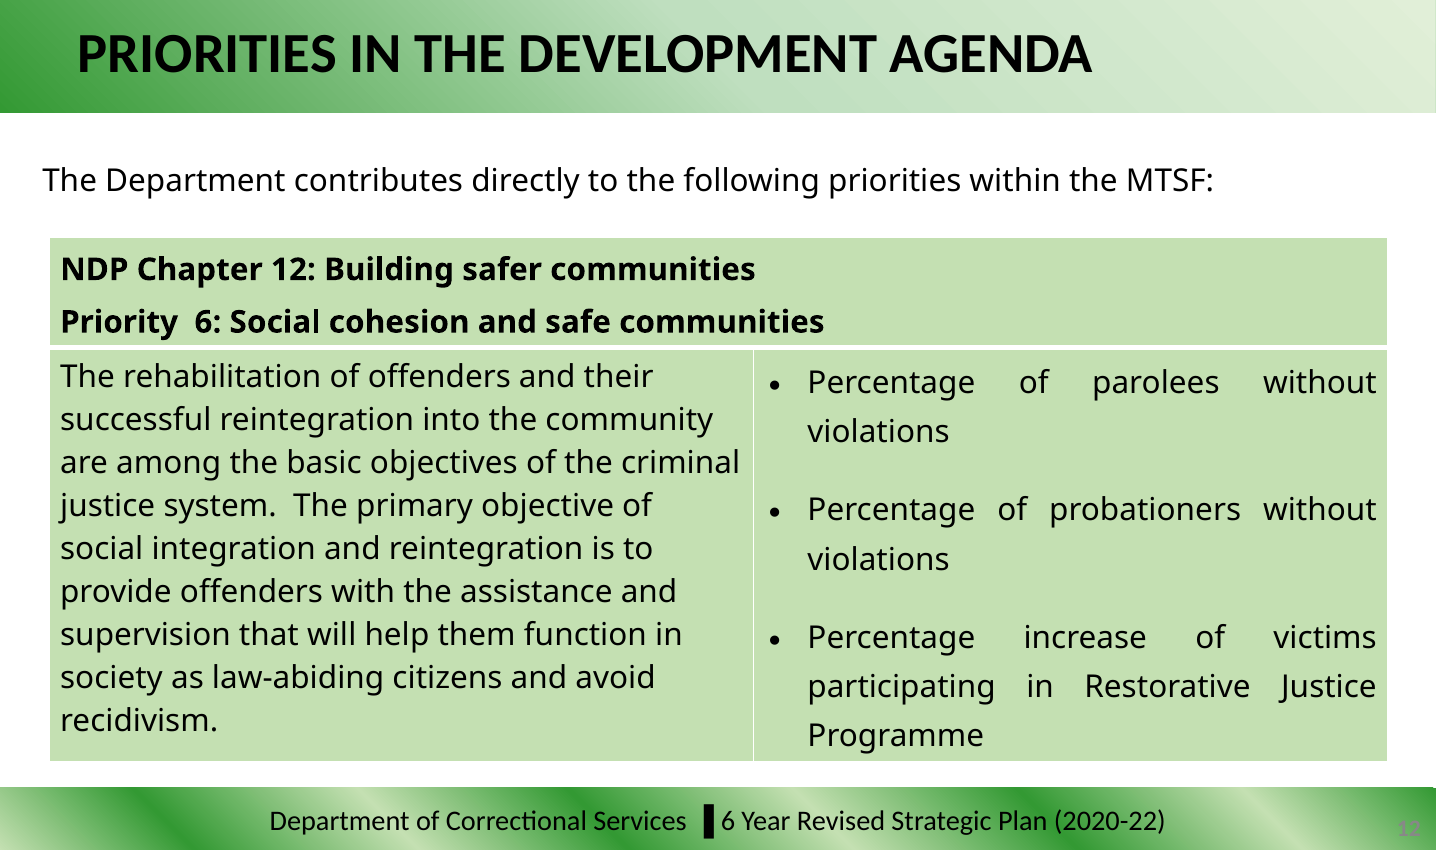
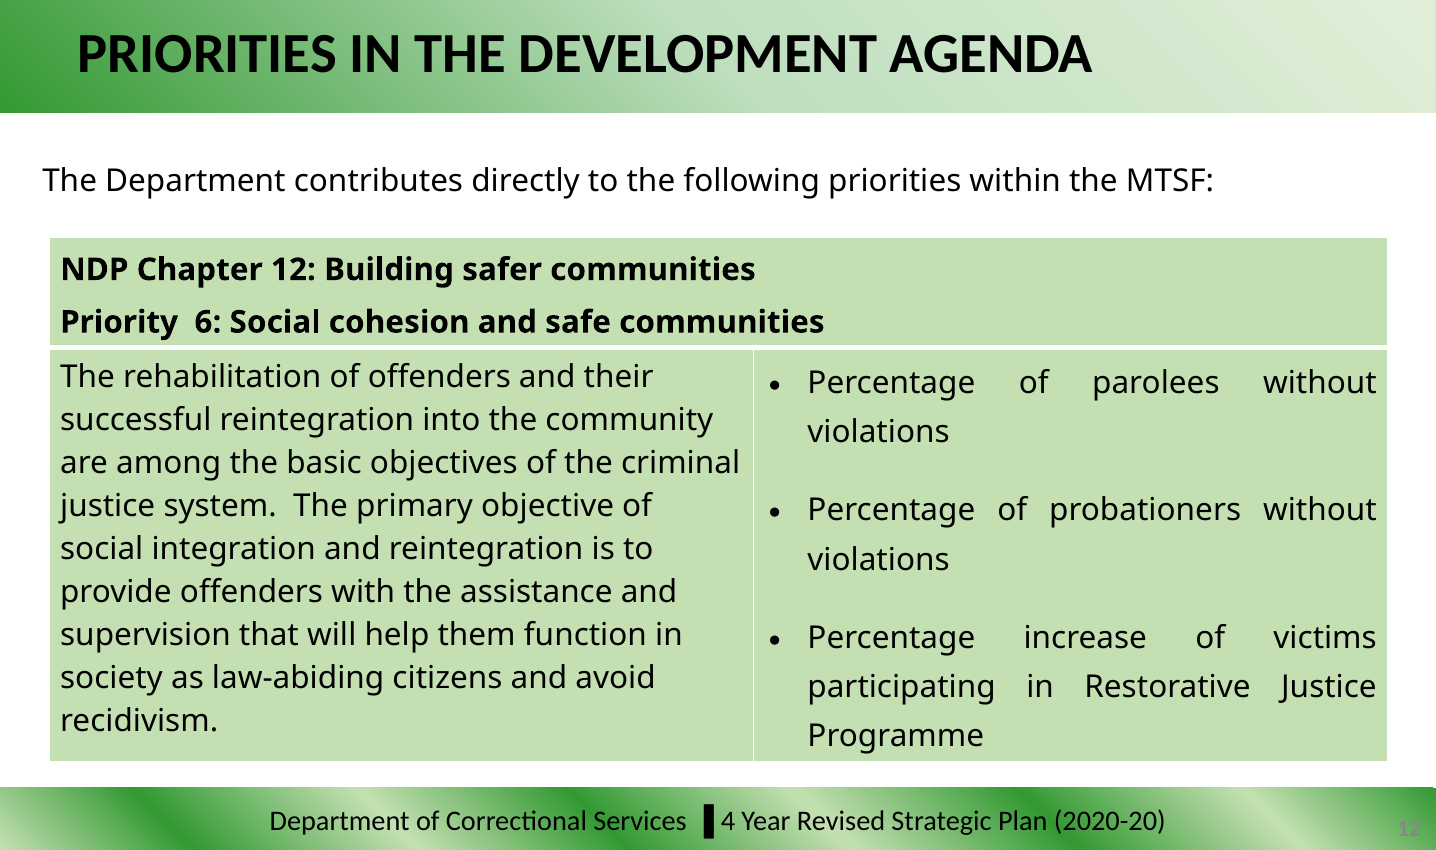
6: 6 -> 4 (728, 821)
2020-22: 2020-22 -> 2020-20 (1110, 821)
